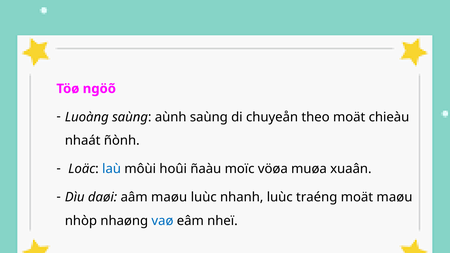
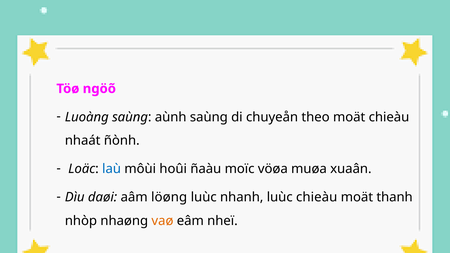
aâm maøu: maøu -> löøng (169, 197)
luùc traéng: traéng -> chieàu (317, 197)
moät maøu: maøu -> thanh (395, 197)
vaø colour: blue -> orange (162, 221)
